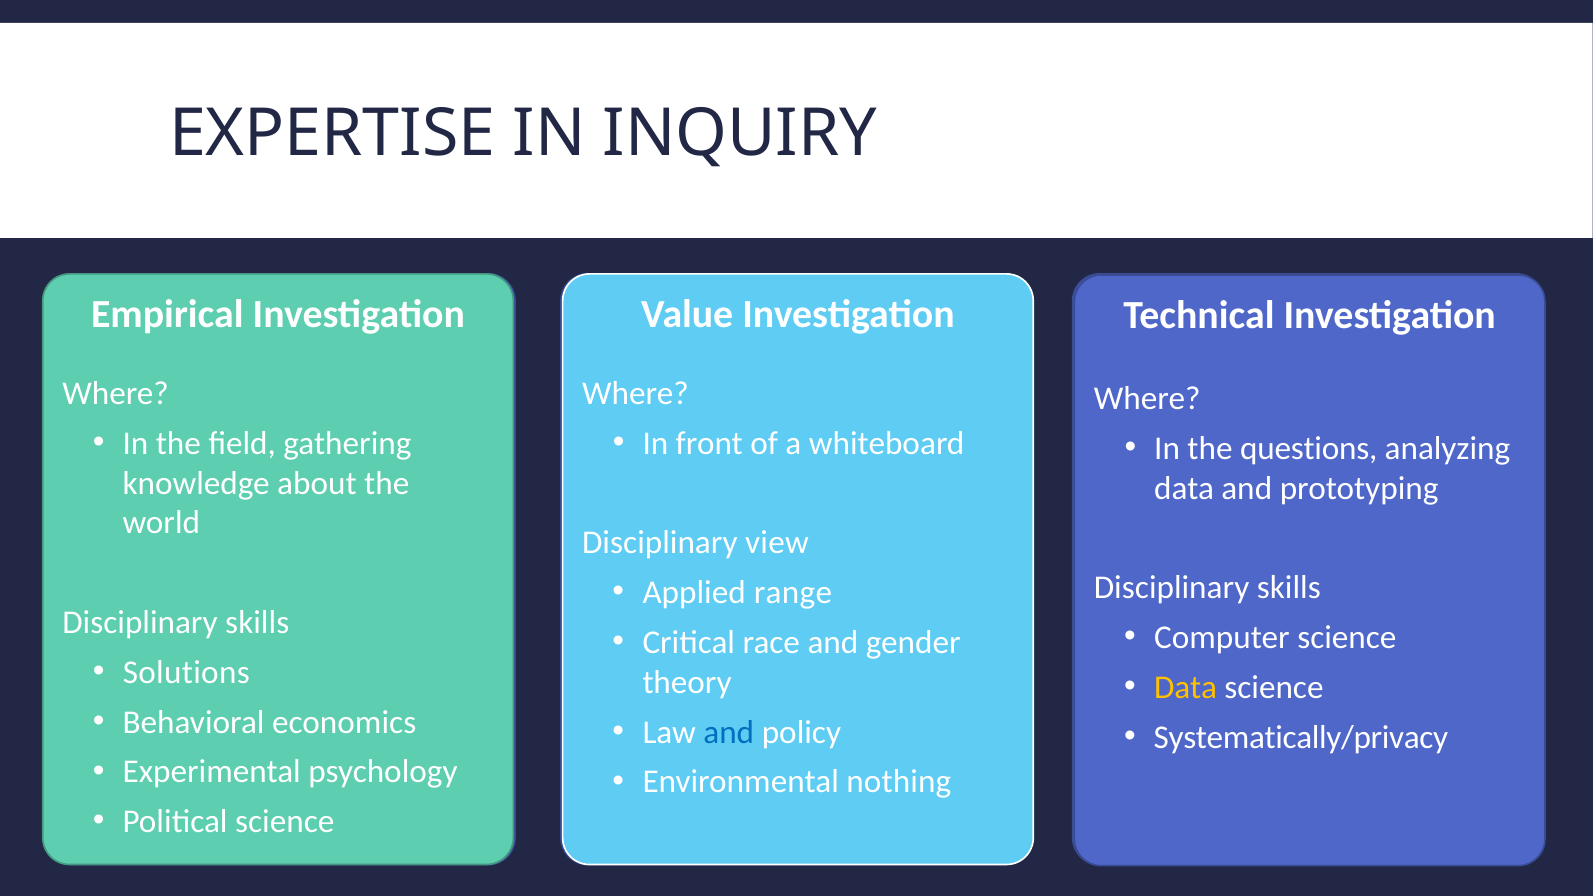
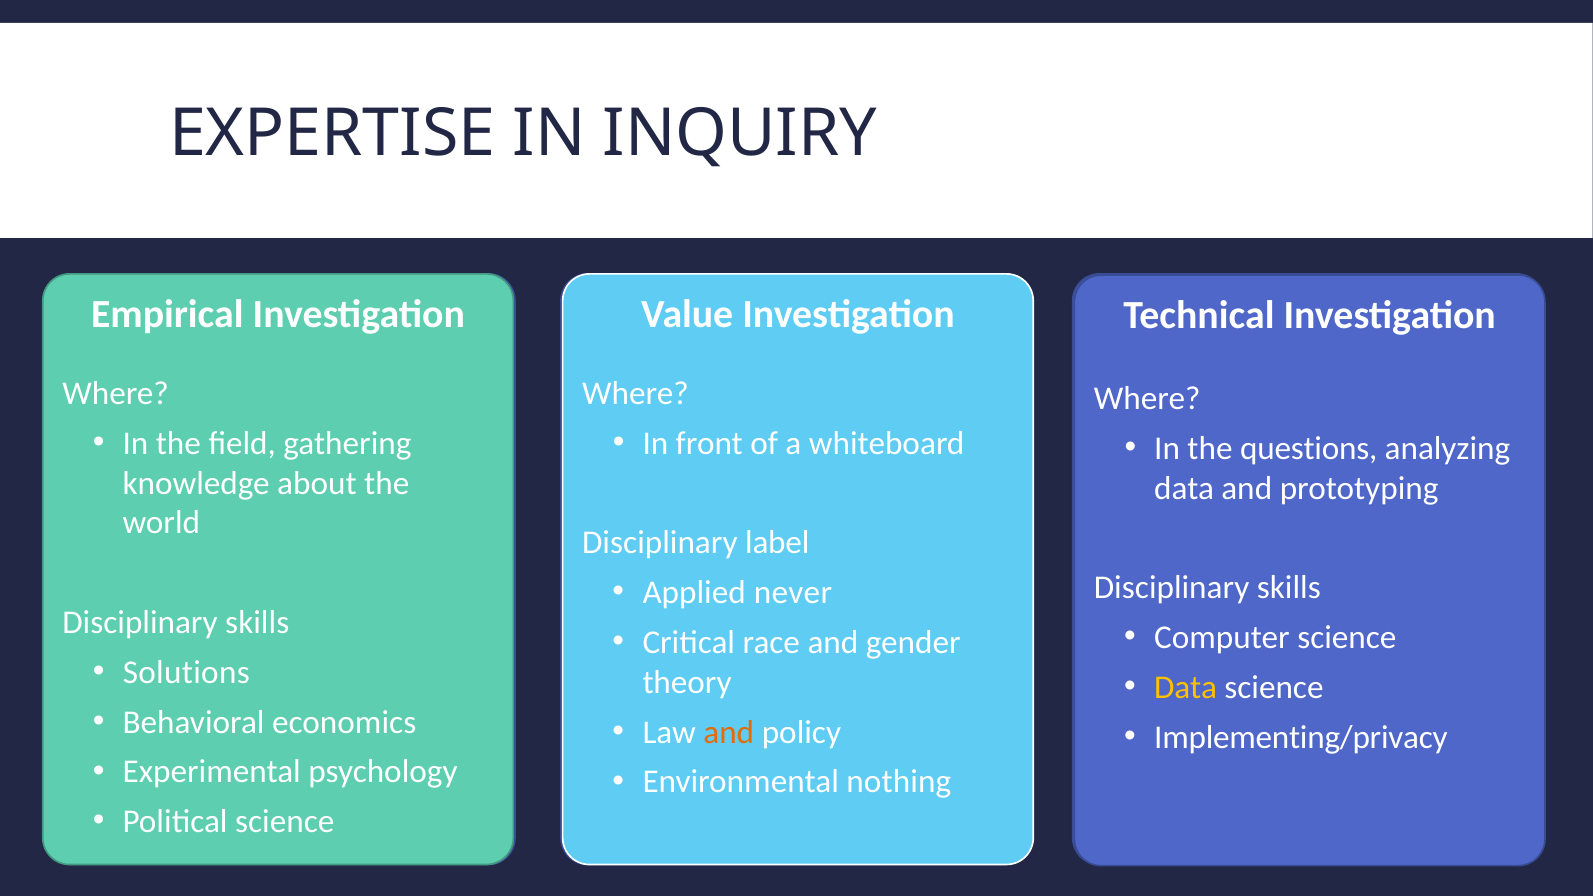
view: view -> label (777, 543)
range: range -> never (793, 593)
and colour: blue -> orange (729, 732)
Systematically/privacy: Systematically/privacy -> Implementing/privacy (1301, 737)
